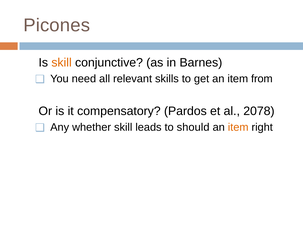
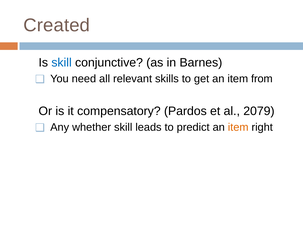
Picones: Picones -> Created (57, 25)
skill colour: orange -> blue (62, 63)
2078: 2078 -> 2079 (259, 111)
should: should -> predict (193, 127)
